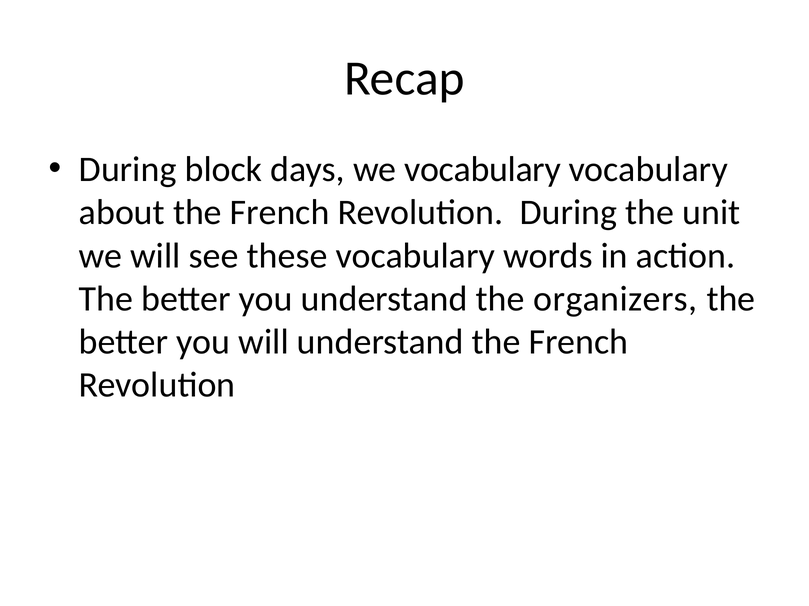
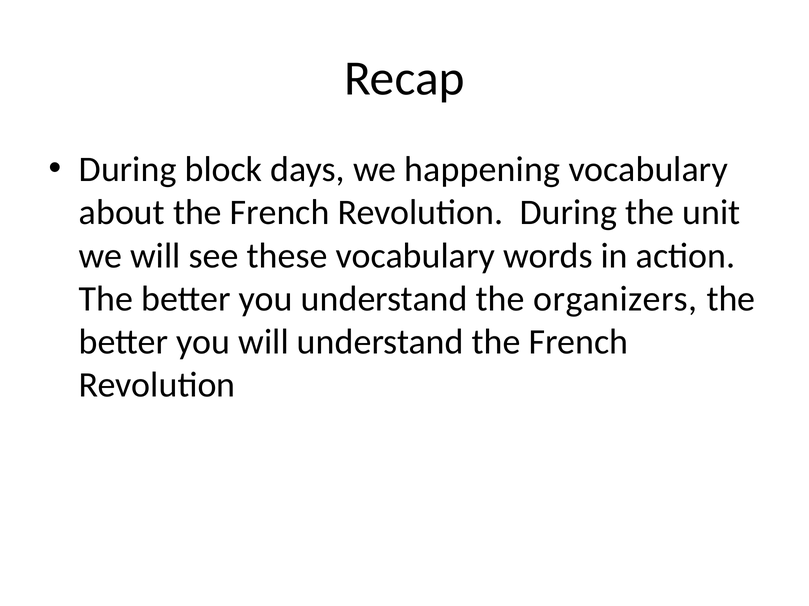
we vocabulary: vocabulary -> happening (482, 170)
